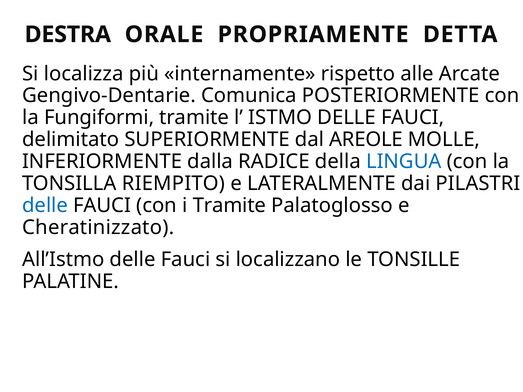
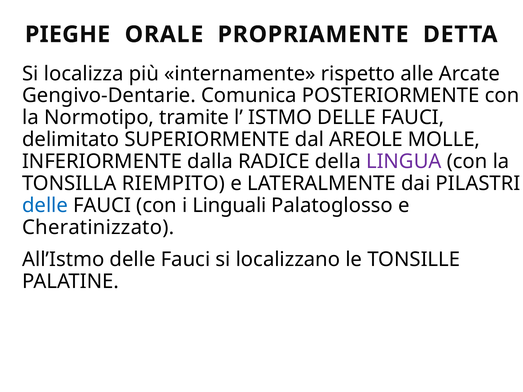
DESTRA: DESTRA -> PIEGHE (68, 34)
Fungiformi: Fungiformi -> Normotipo (99, 118)
LINGUA colour: blue -> purple (404, 162)
i Tramite: Tramite -> Linguali (229, 206)
